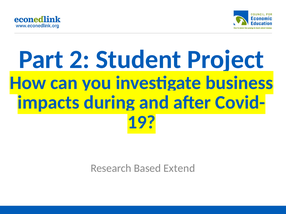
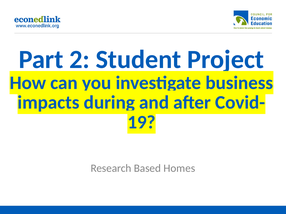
Extend: Extend -> Homes (179, 169)
